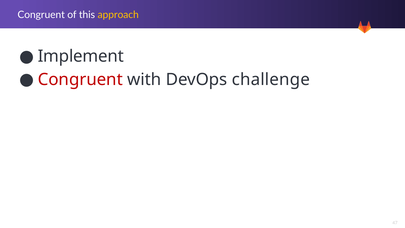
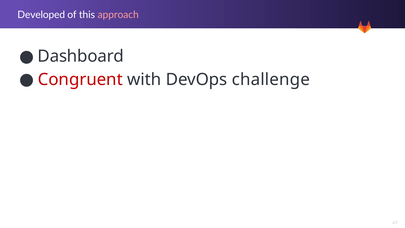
Congruent: Congruent -> Developed (41, 15)
approach colour: yellow -> pink (118, 15)
Implement: Implement -> Dashboard (81, 56)
